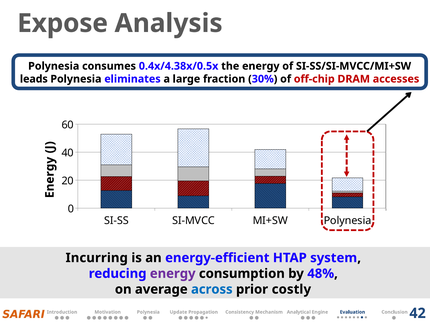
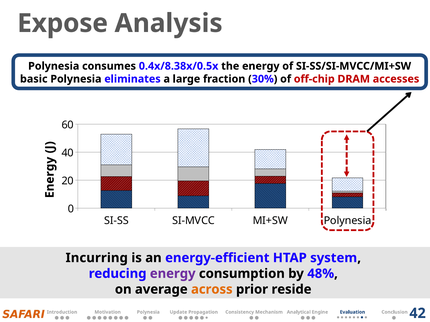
0.4x/4.38x/0.5x: 0.4x/4.38x/0.5x -> 0.4x/8.38x/0.5x (179, 66)
leads: leads -> basic (34, 79)
across colour: blue -> orange (212, 290)
costly: costly -> reside (291, 290)
